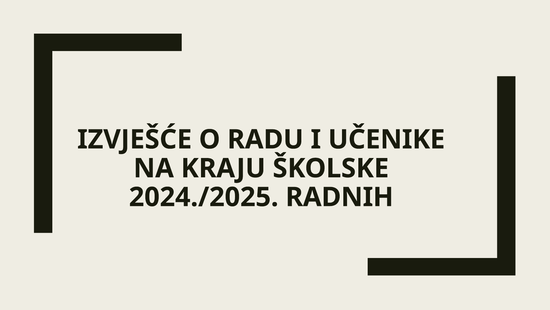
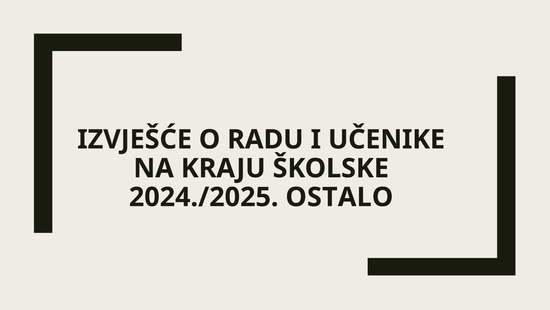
RADNIH: RADNIH -> OSTALO (339, 197)
